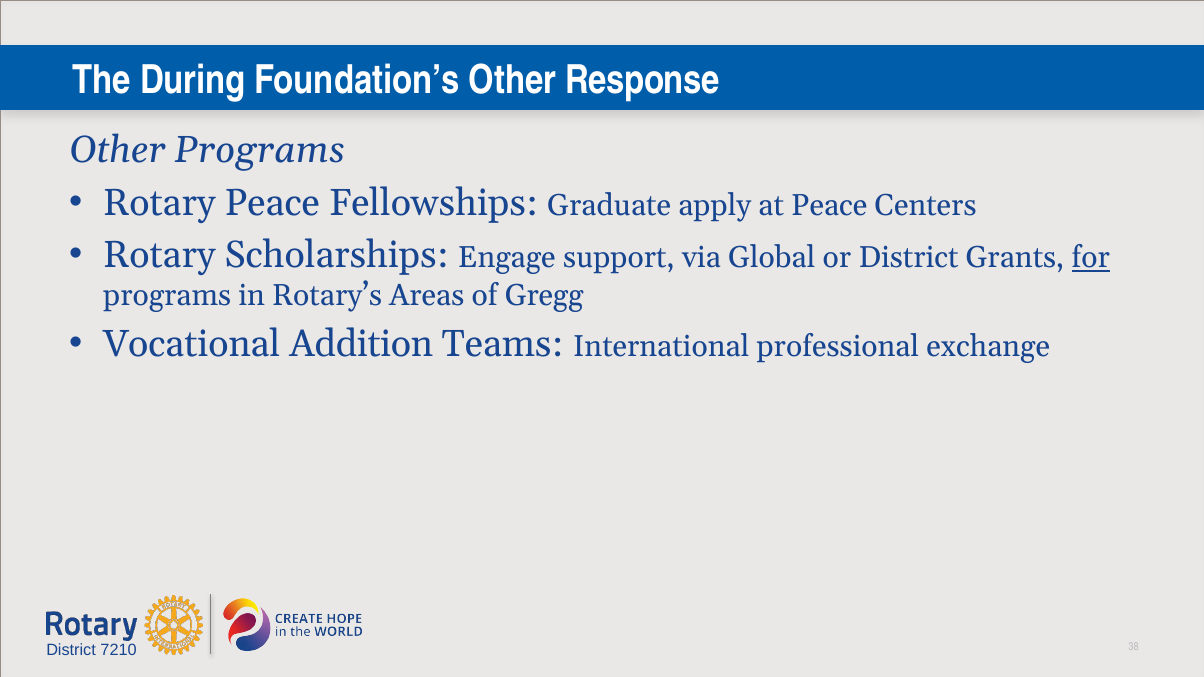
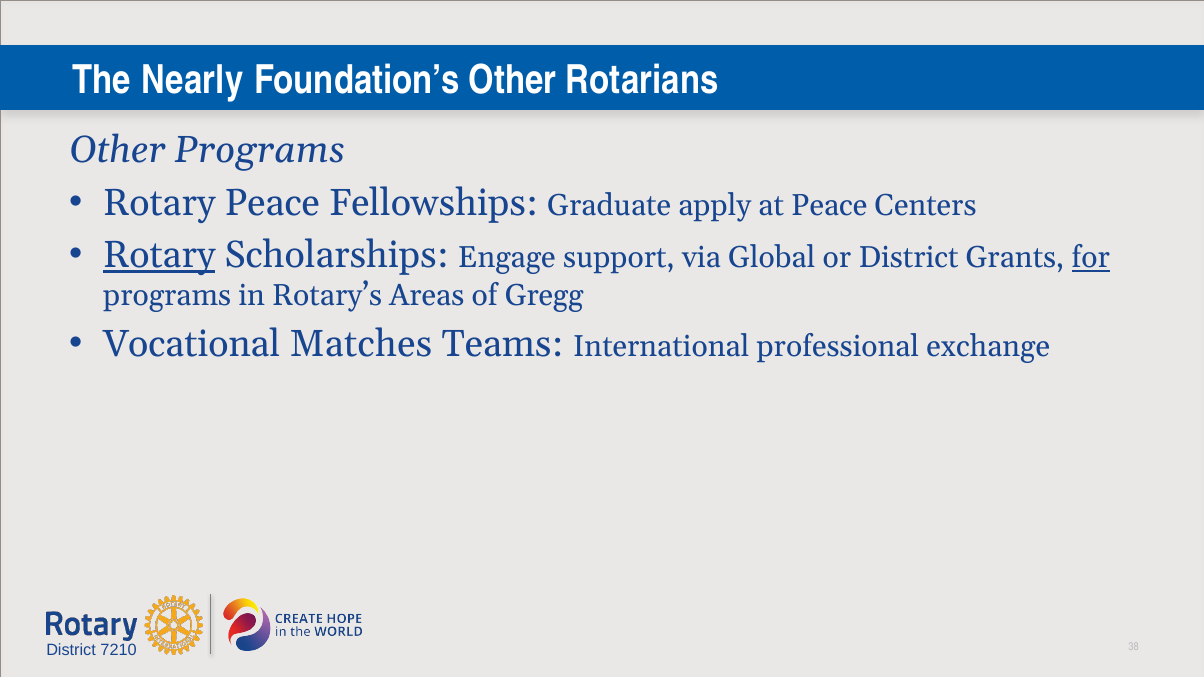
During: During -> Nearly (192, 80)
Response: Response -> Rotarians (642, 80)
Rotary underline: none -> present (159, 255)
Addition: Addition -> Matches (361, 344)
